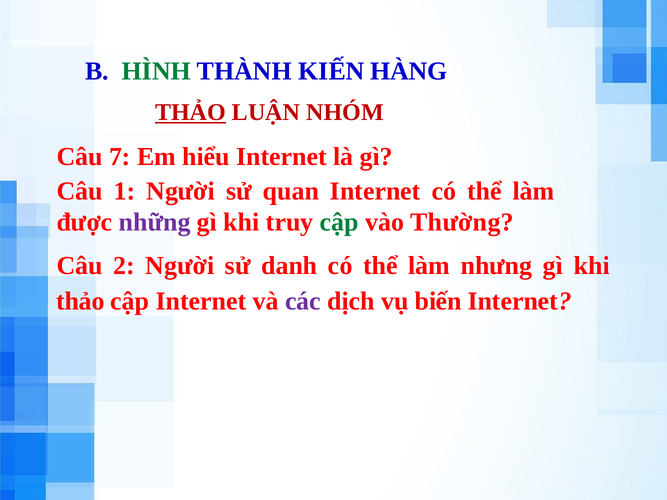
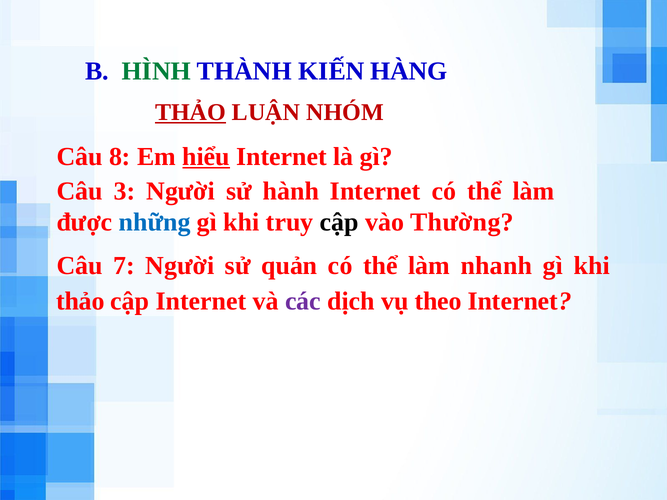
7: 7 -> 8 (120, 157)
hiểu underline: none -> present (206, 157)
1: 1 -> 3 (124, 191)
quan: quan -> hành (291, 191)
những colour: purple -> blue (155, 223)
cập colour: green -> black (339, 223)
2: 2 -> 7 (124, 266)
danh: danh -> quản (289, 266)
nhưng: nhưng -> nhanh (496, 266)
biến: biến -> theo (438, 301)
